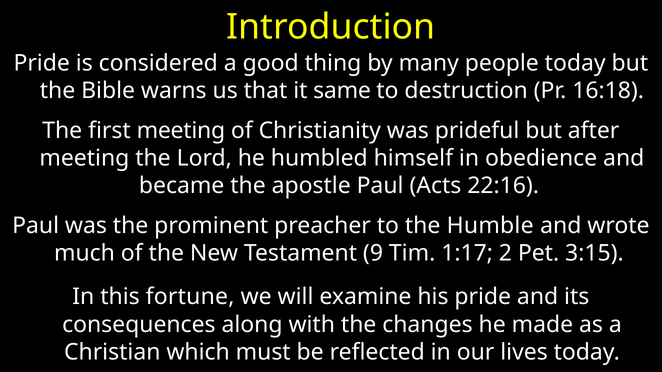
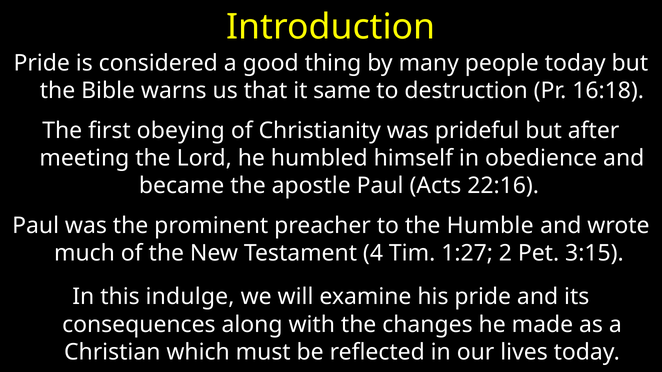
first meeting: meeting -> obeying (181, 131)
9: 9 -> 4 (373, 253)
1:17: 1:17 -> 1:27 (467, 253)
fortune: fortune -> indulge (190, 297)
